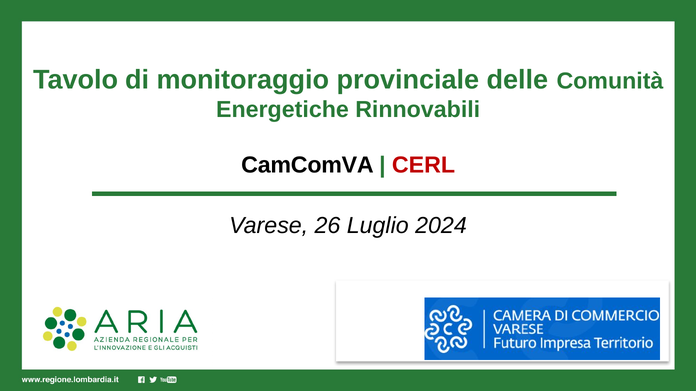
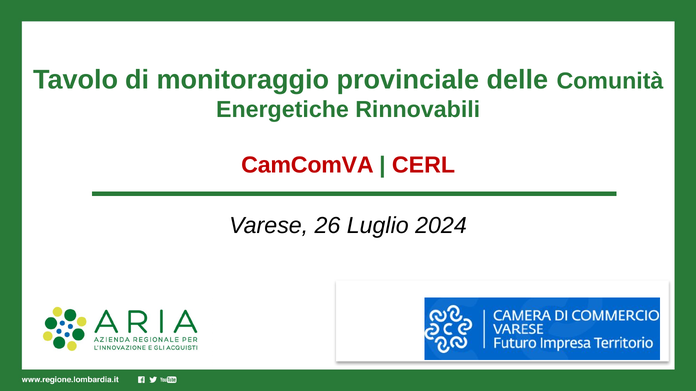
CamComVA colour: black -> red (307, 165)
